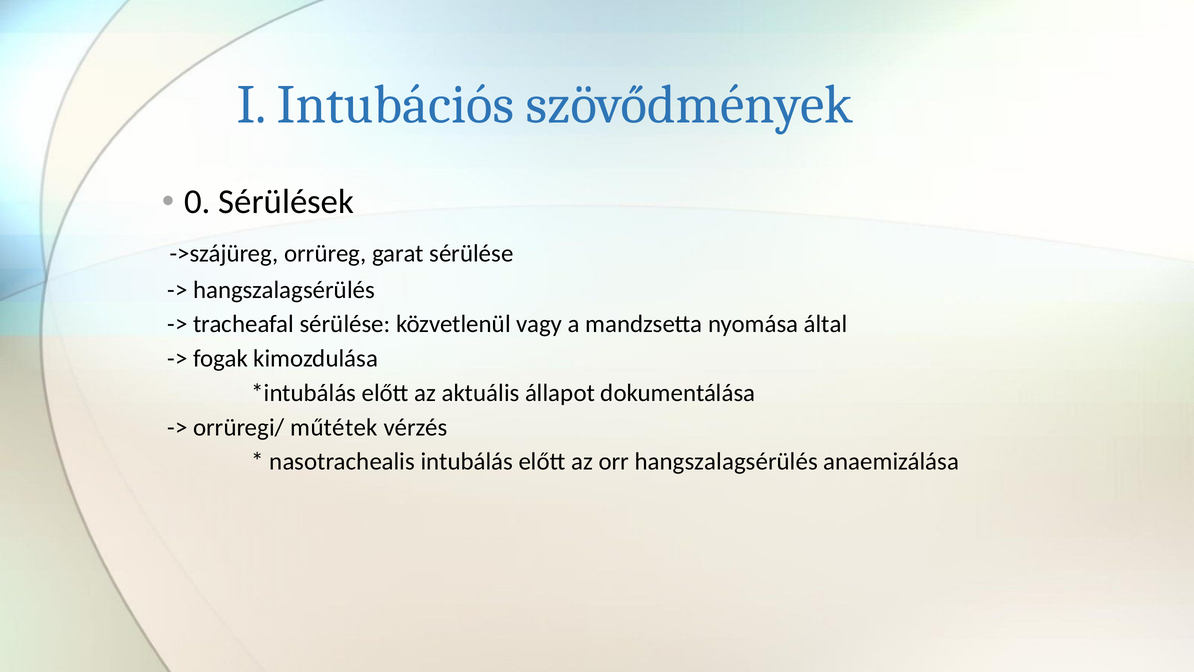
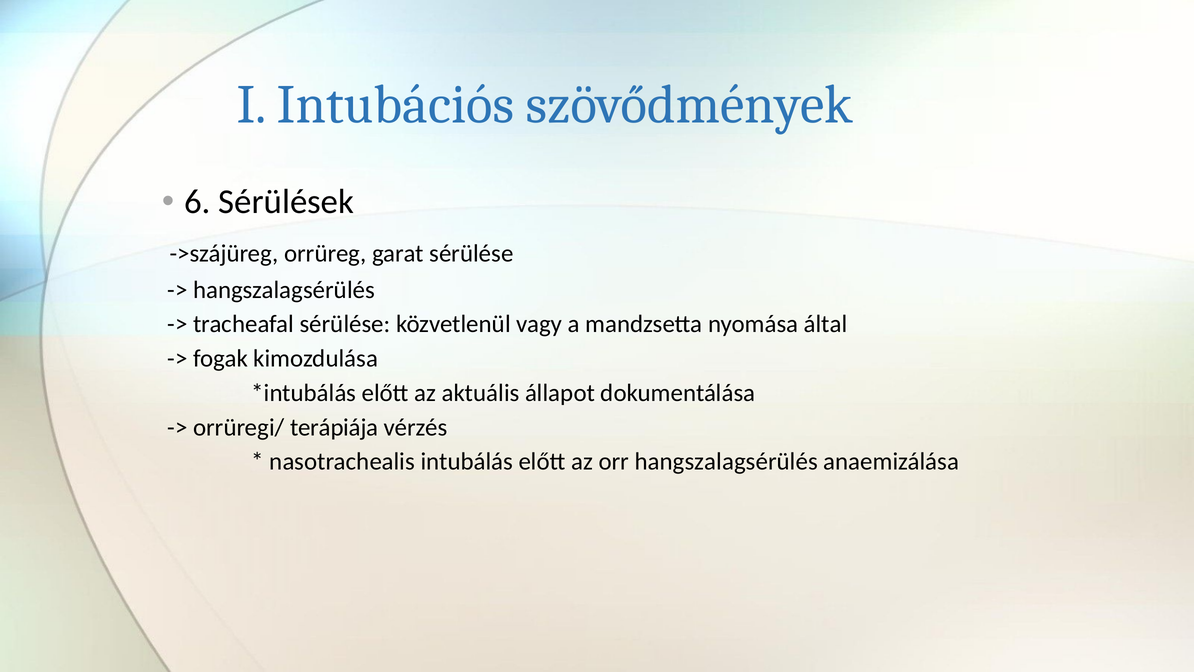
0: 0 -> 6 (198, 202)
műtétek: műtétek -> terápiája (334, 427)
